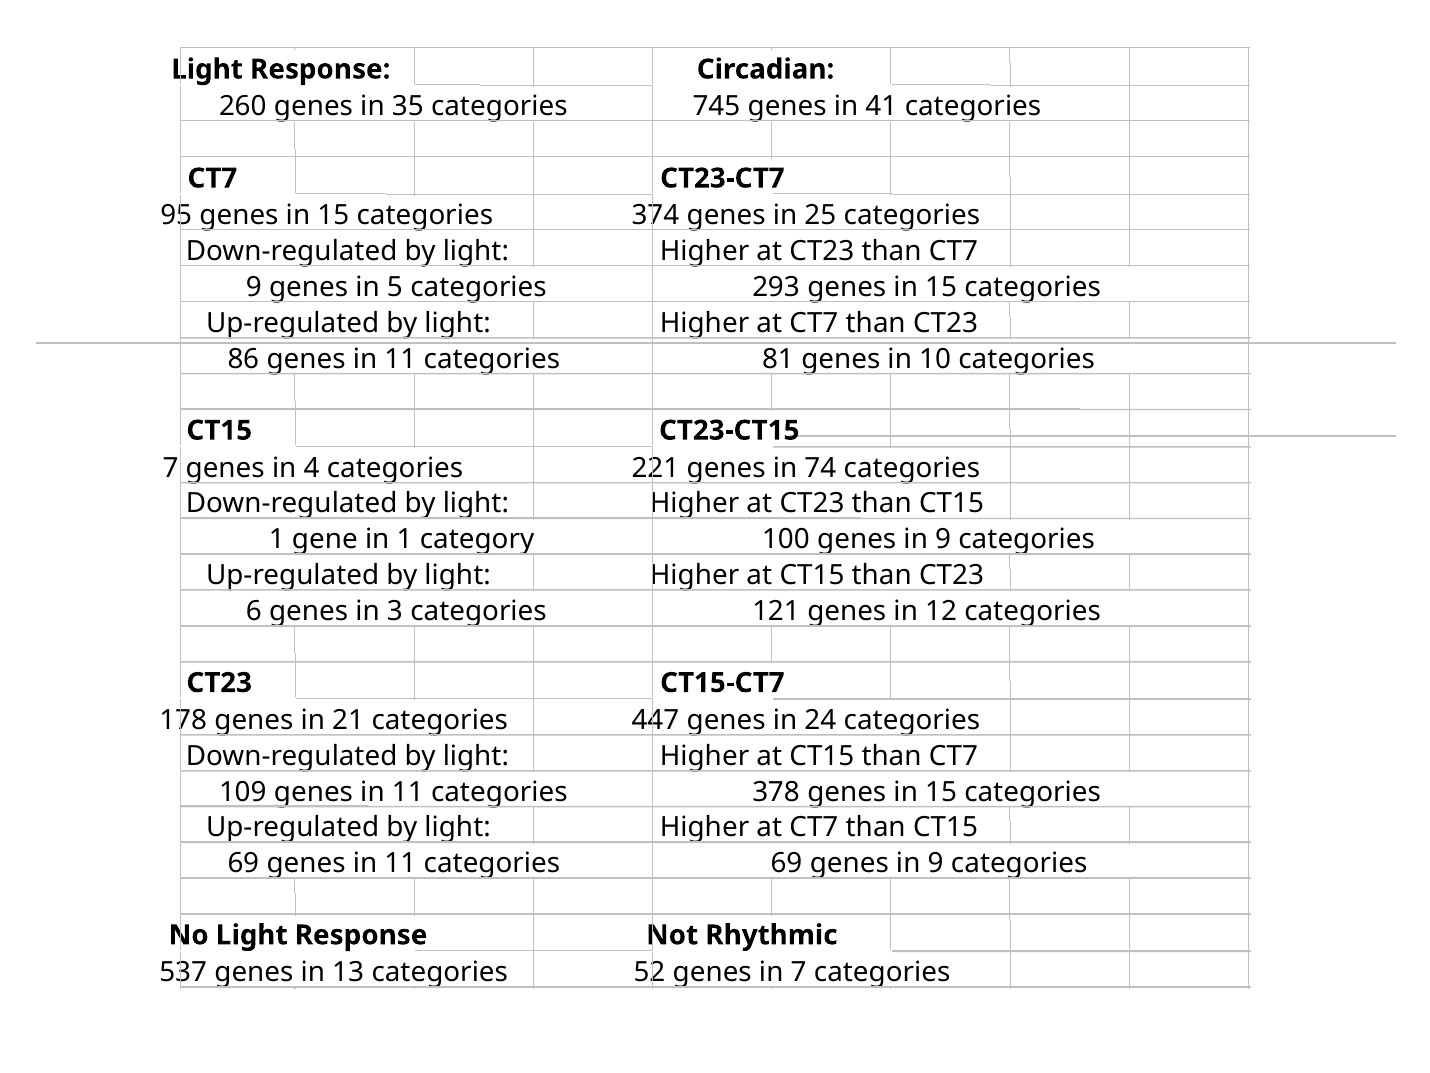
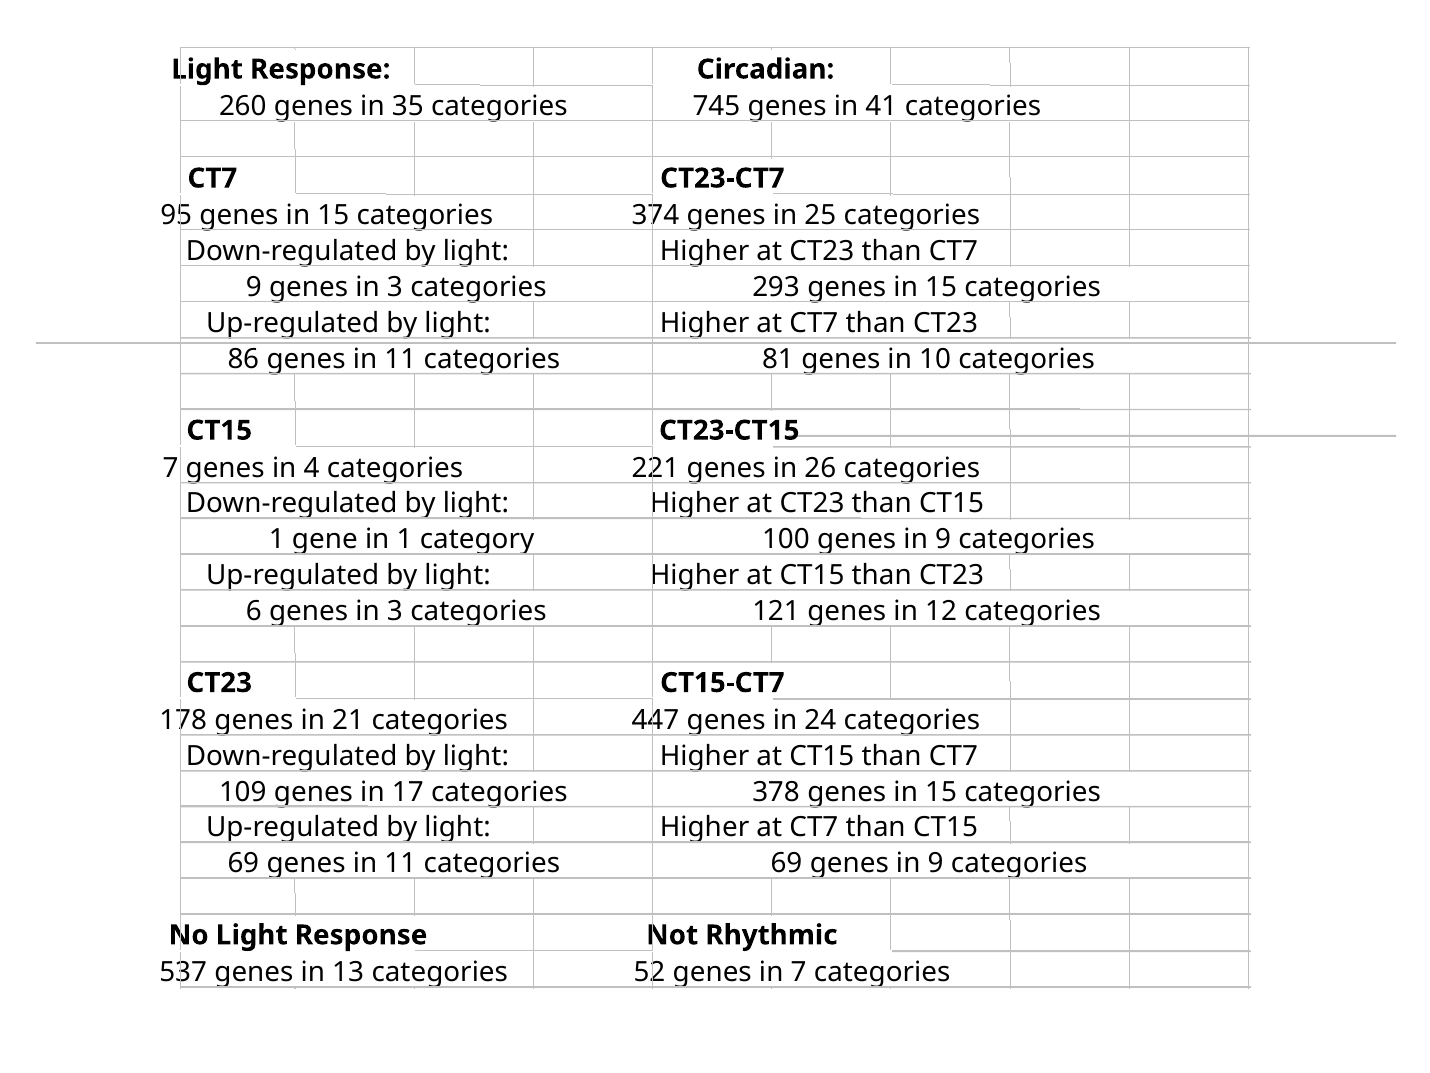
9 genes in 5: 5 -> 3 (395, 287)
74: 74 -> 26 (820, 468)
109 genes in 11: 11 -> 17 (408, 791)
